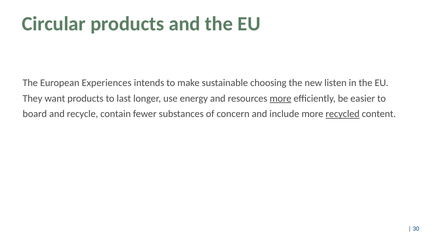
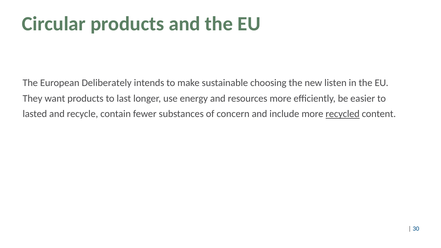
Experiences: Experiences -> Deliberately (107, 83)
more underline: present -> none (281, 98)
board: board -> lasted (35, 114)
